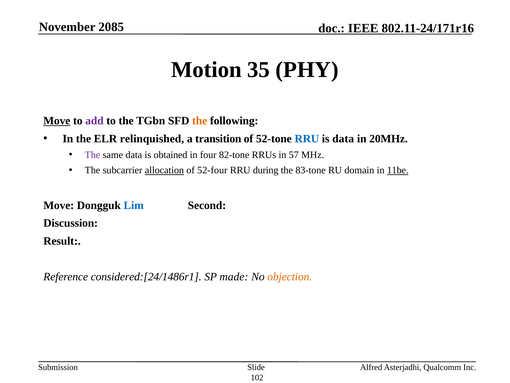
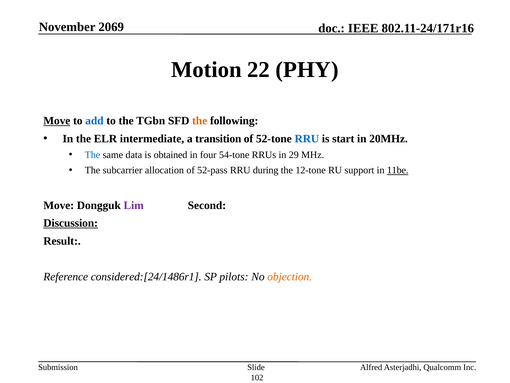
2085: 2085 -> 2069 (111, 27)
35: 35 -> 22 (259, 70)
add colour: purple -> blue (94, 121)
relinquished: relinquished -> intermediate (152, 139)
is data: data -> start (343, 139)
The colour: purple -> blue (93, 155)
82-tone: 82-tone -> 54-tone (234, 155)
57: 57 -> 29 (294, 155)
allocation underline: present -> none (164, 170)
52-four: 52-four -> 52-pass (212, 170)
83-tone: 83-tone -> 12-tone (311, 170)
domain: domain -> support (359, 170)
Lim colour: blue -> purple (134, 205)
Discussion underline: none -> present (71, 223)
made: made -> pilots (234, 276)
